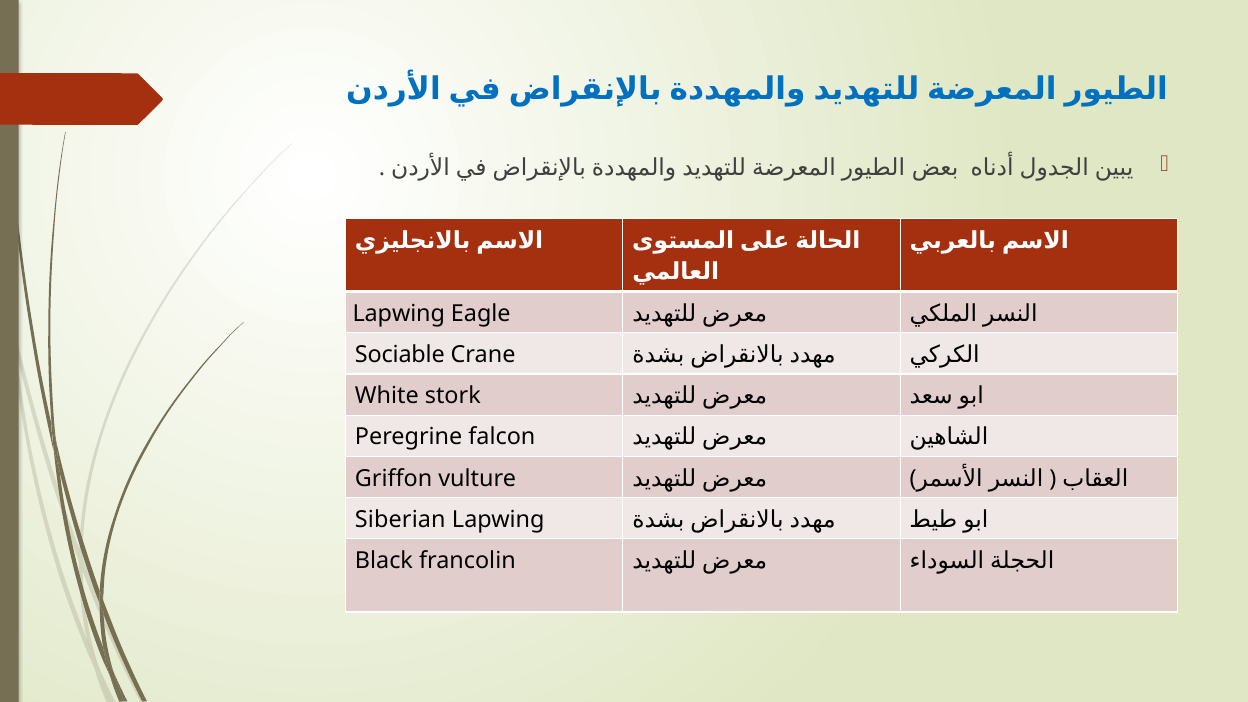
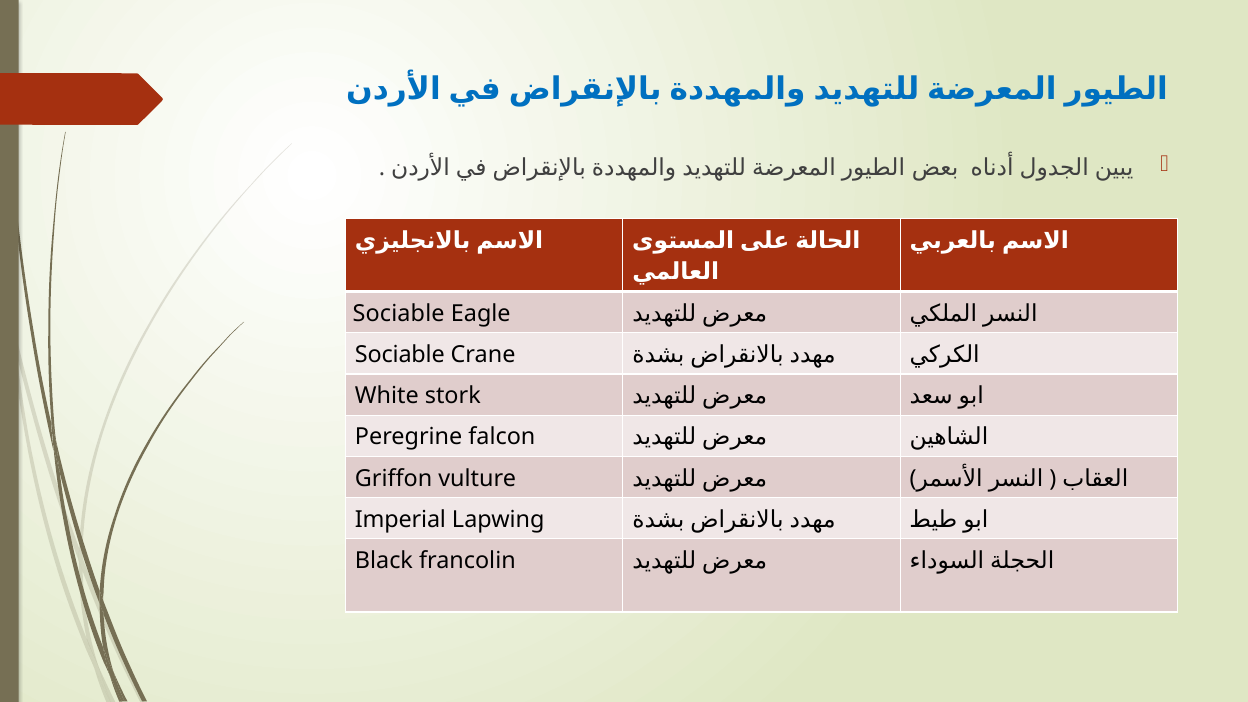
Lapwing: Lapwing -> Sociable (399, 313)
Siberian: Siberian -> Imperial (400, 520)
